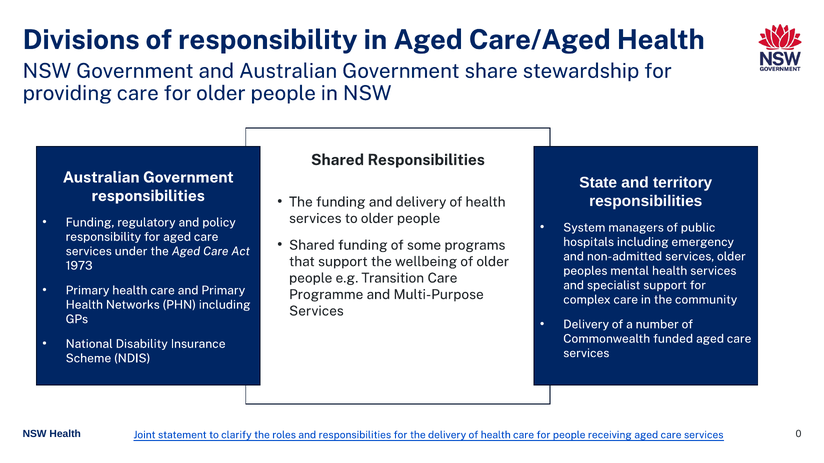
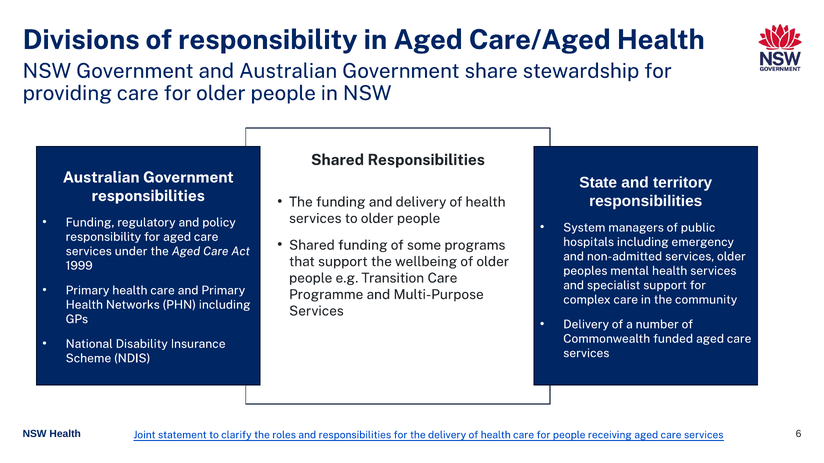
1973: 1973 -> 1999 (79, 266)
0: 0 -> 6 (799, 434)
